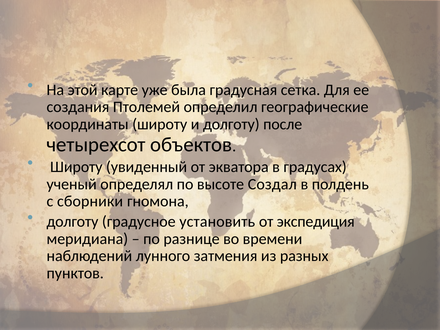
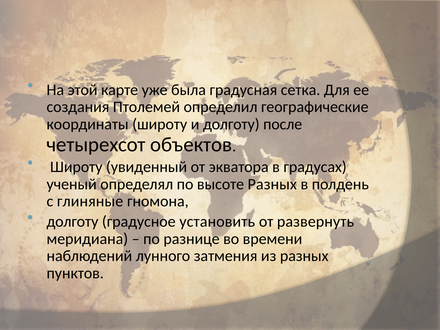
высоте Создал: Создал -> Разных (272, 184)
сборники: сборники -> глиняные (90, 201)
экспедиция: экспедиция -> развернуть (316, 222)
